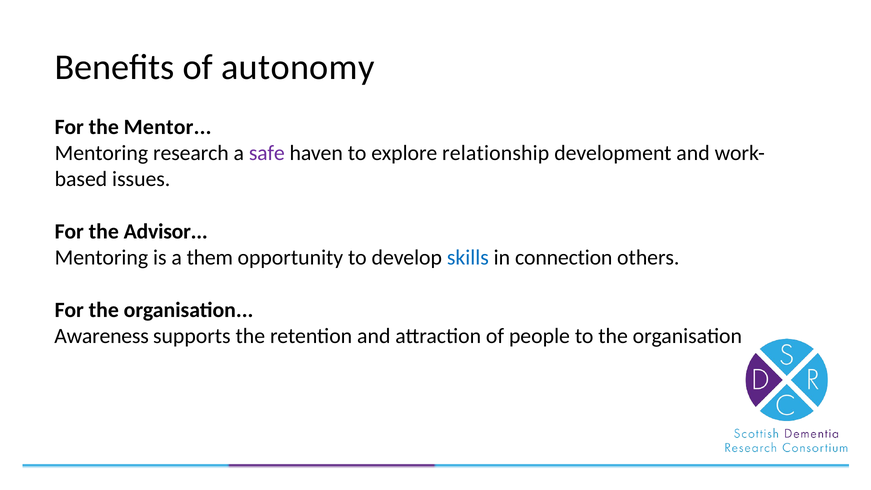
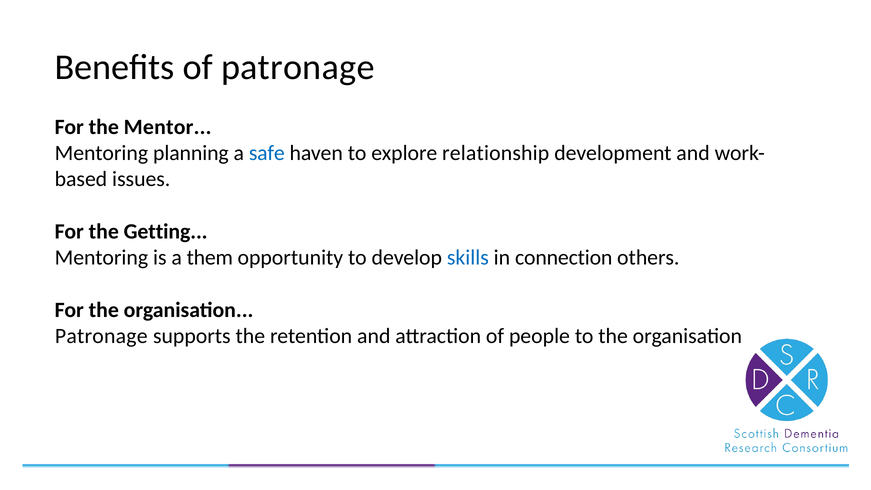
of autonomy: autonomy -> patronage (298, 67)
research: research -> planning (191, 153)
safe colour: purple -> blue (267, 153)
Advisor: Advisor -> Getting (166, 232)
Awareness: Awareness -> Patronage (101, 336)
